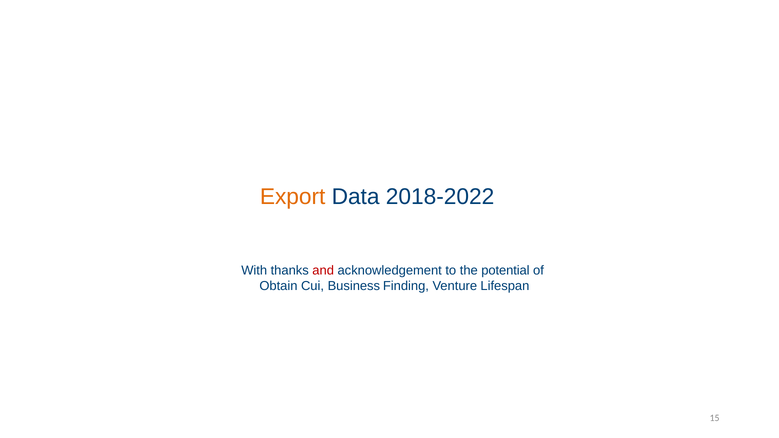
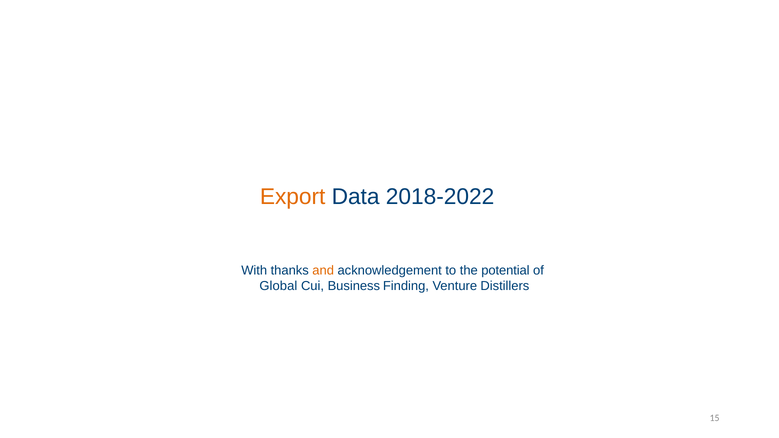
and colour: red -> orange (323, 271)
Obtain: Obtain -> Global (278, 286)
Lifespan: Lifespan -> Distillers (505, 286)
